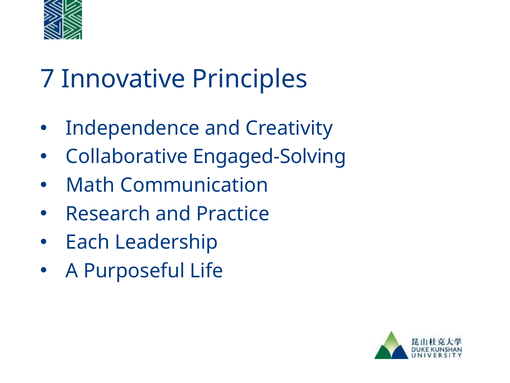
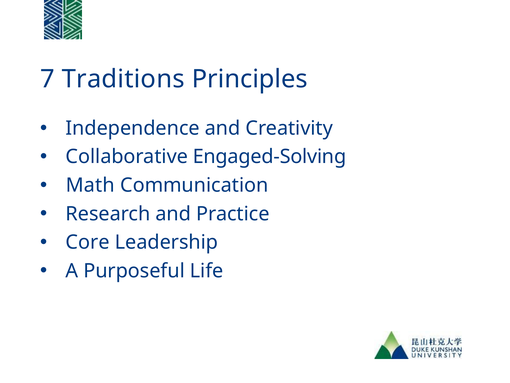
Innovative: Innovative -> Traditions (123, 79)
Each: Each -> Core (88, 242)
